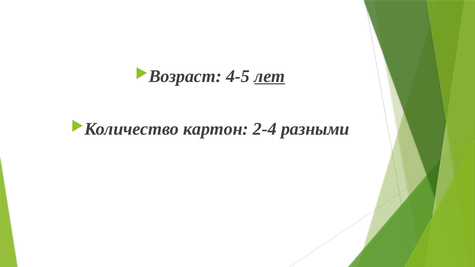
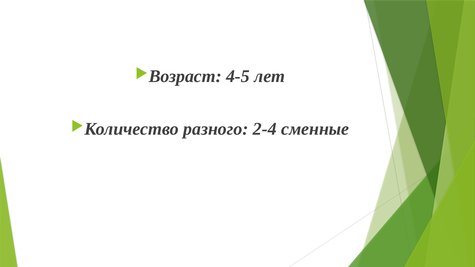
лет underline: present -> none (270, 76)
картон: картон -> разного (216, 129)
разными: разными -> сменные (315, 129)
